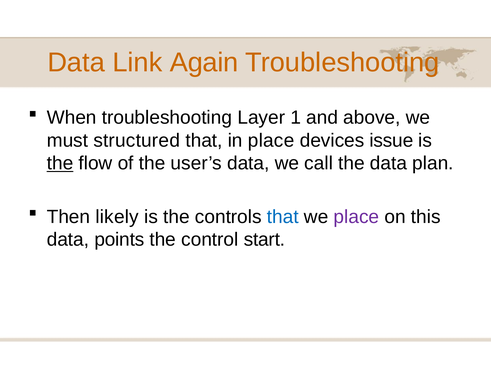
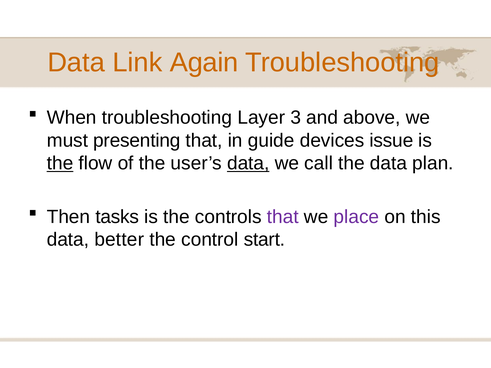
1: 1 -> 3 (296, 118)
structured: structured -> presenting (137, 140)
in place: place -> guide (271, 140)
data underline: none -> present (248, 163)
likely: likely -> tasks (117, 217)
that colour: blue -> purple (283, 217)
points: points -> better (119, 240)
